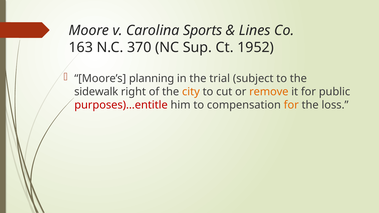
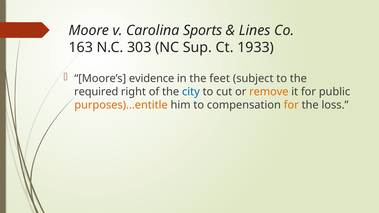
370: 370 -> 303 (139, 47)
1952: 1952 -> 1933 (256, 47)
planning: planning -> evidence (152, 79)
trial: trial -> feet (220, 79)
sidewalk: sidewalk -> required (96, 92)
city colour: orange -> blue (191, 92)
purposes)…entitle colour: red -> orange (121, 105)
